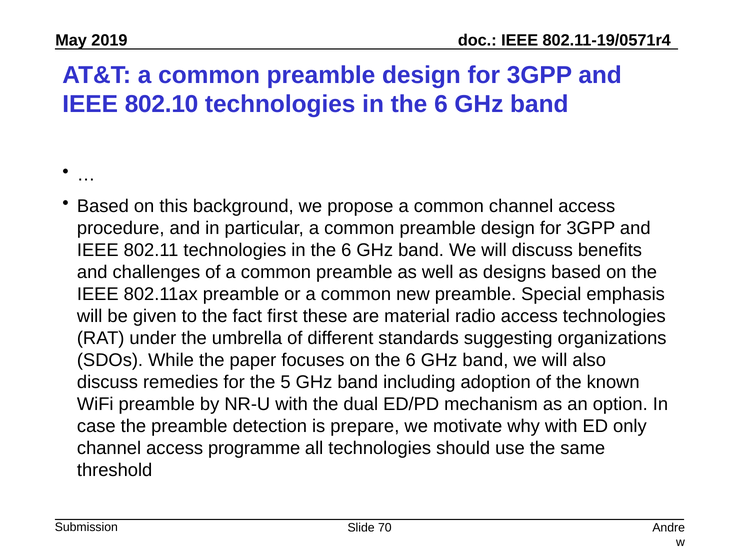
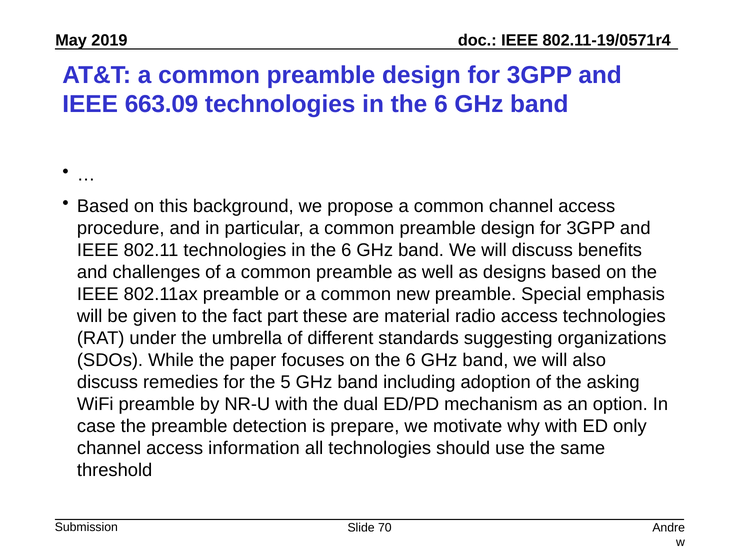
802.10: 802.10 -> 663.09 (162, 104)
first: first -> part (283, 316)
known: known -> asking (613, 382)
programme: programme -> information (254, 448)
